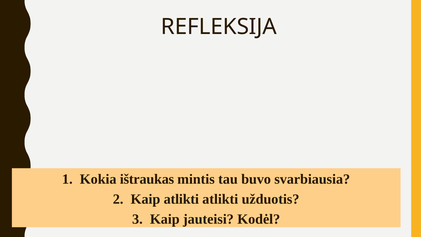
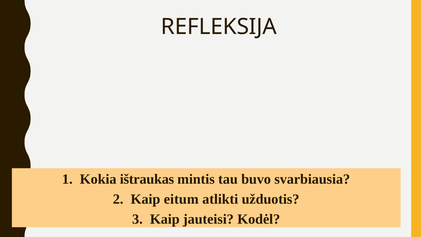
Kaip atlikti: atlikti -> eitum (181, 199)
